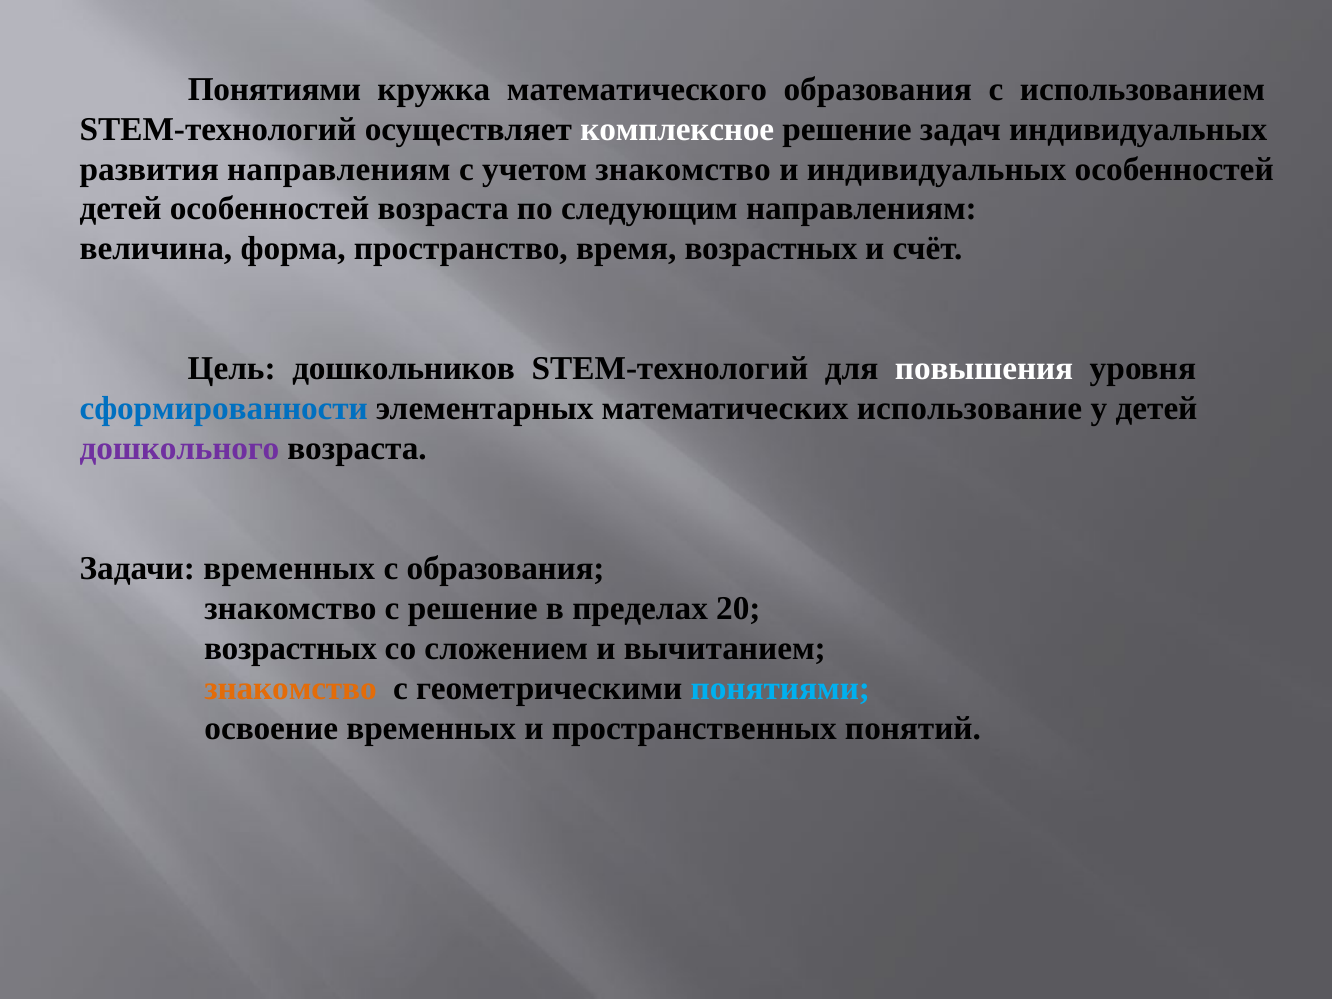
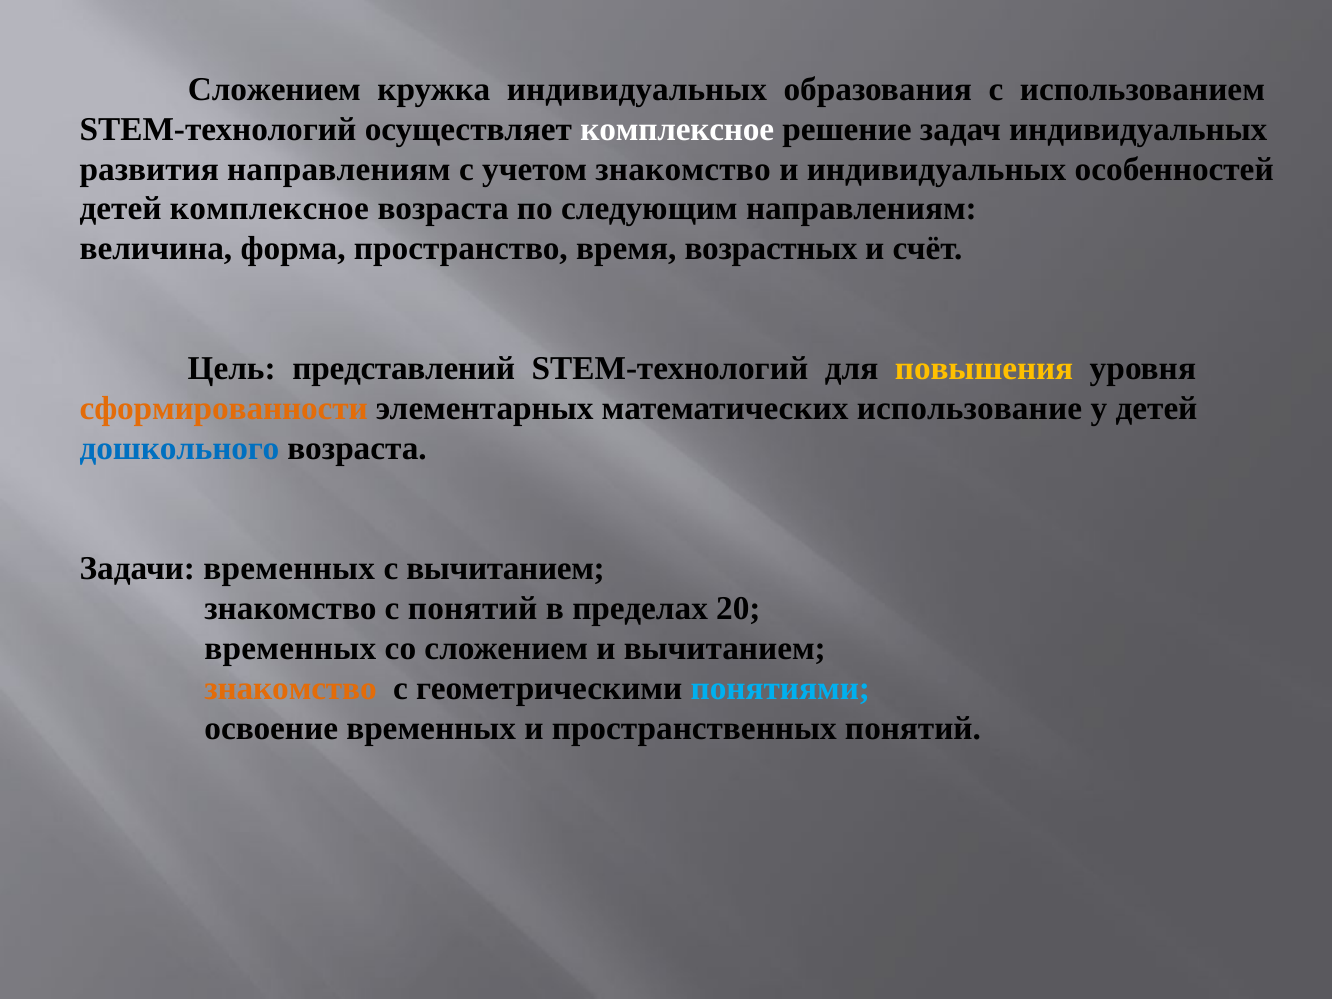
Понятиями: Понятиями -> Сложением (274, 89)
кружка математического: математического -> индивидуальных (637, 89)
детей особенностей: особенностей -> комплексное (269, 209)
дошкольников: дошкольников -> представлений (404, 369)
повышения colour: white -> yellow (984, 369)
сформированности colour: blue -> orange (224, 409)
дошкольного colour: purple -> blue (180, 449)
с образования: образования -> вычитанием (506, 569)
с решение: решение -> понятий (473, 609)
возрастных: возрастных -> временных (290, 649)
